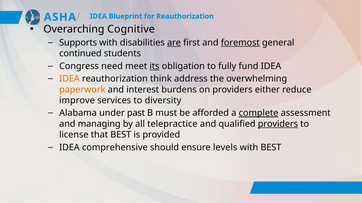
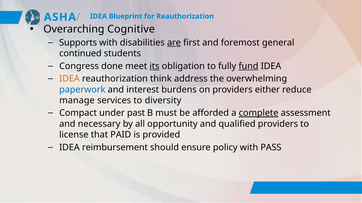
foremost underline: present -> none (240, 43)
need: need -> done (112, 66)
fund underline: none -> present (248, 66)
paperwork colour: orange -> blue (82, 90)
improve: improve -> manage (77, 101)
Alabama: Alabama -> Compact (78, 113)
managing: managing -> necessary (99, 124)
telepractice: telepractice -> opportunity (172, 124)
providers underline: present -> none (278, 124)
that BEST: BEST -> PAID (121, 135)
comprehensive: comprehensive -> reimbursement (115, 148)
levels: levels -> policy (225, 148)
with BEST: BEST -> PASS (271, 148)
